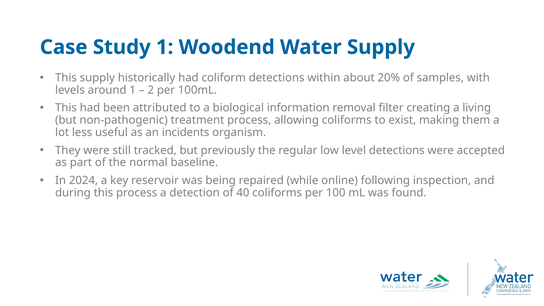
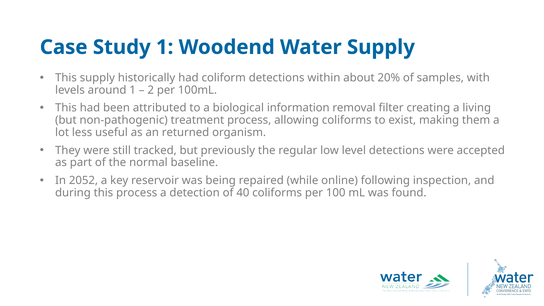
incidents: incidents -> returned (186, 132)
2024: 2024 -> 2052 (83, 180)
